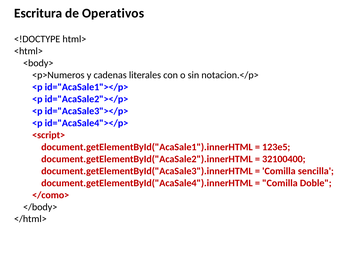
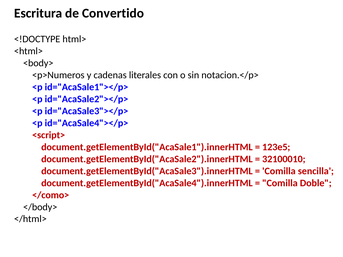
Operativos: Operativos -> Convertido (113, 13)
32100400: 32100400 -> 32100010 (284, 159)
